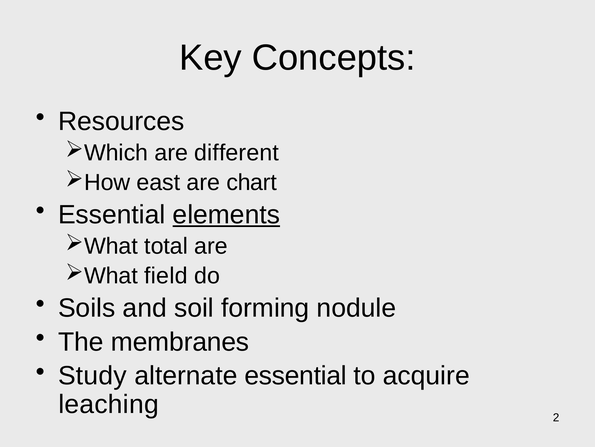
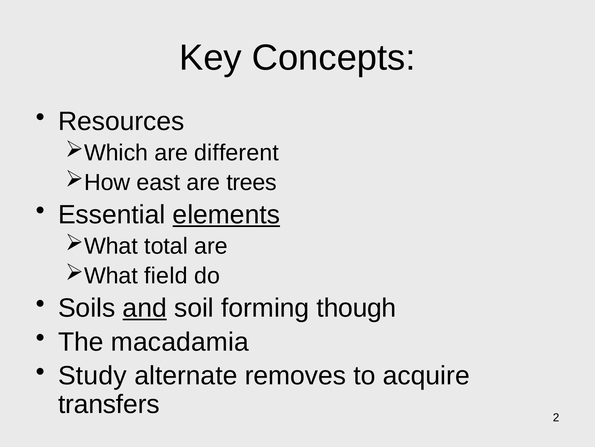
chart: chart -> trees (252, 182)
and underline: none -> present (145, 308)
nodule: nodule -> though (356, 308)
membranes: membranes -> macadamia (180, 341)
alternate essential: essential -> removes (295, 375)
leaching: leaching -> transfers (109, 404)
